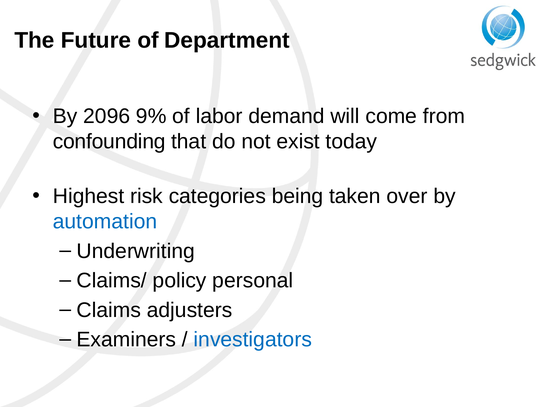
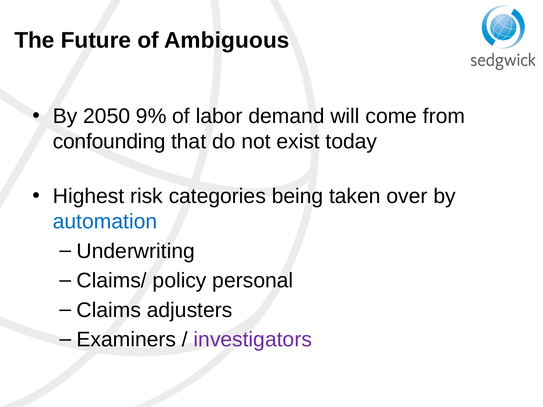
Department: Department -> Ambiguous (227, 40)
2096: 2096 -> 2050 (107, 116)
investigators colour: blue -> purple (253, 340)
